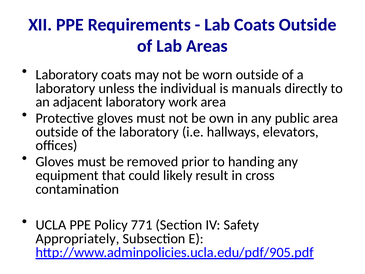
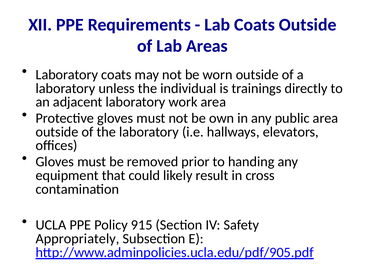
manuals: manuals -> trainings (256, 88)
771: 771 -> 915 (142, 225)
